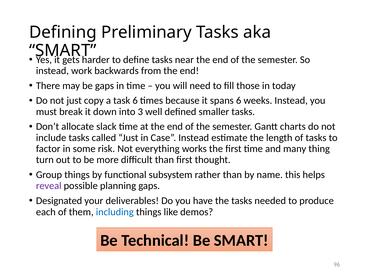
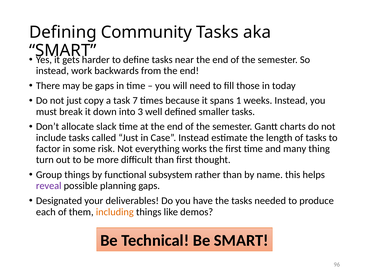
Preliminary: Preliminary -> Community (146, 32)
task 6: 6 -> 7 (135, 101)
spans 6: 6 -> 1 (239, 101)
including colour: blue -> orange (115, 212)
